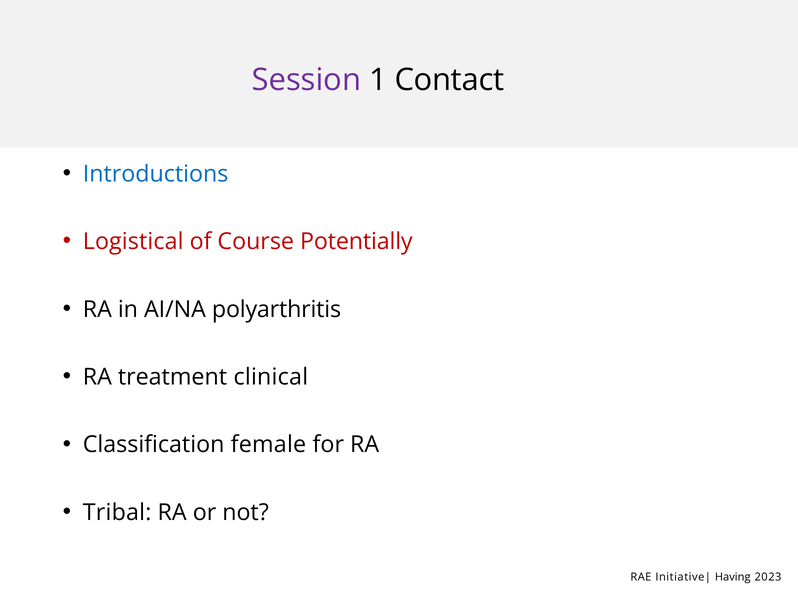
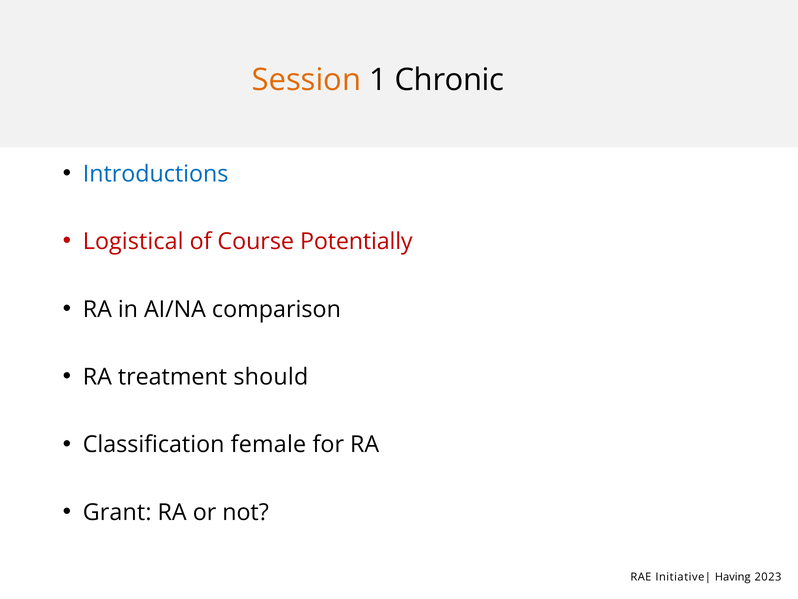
Session colour: purple -> orange (306, 80)
Contact: Contact -> Chronic (449, 80)
polyarthritis: polyarthritis -> comparison (276, 309)
clinical: clinical -> should (271, 377)
Tribal: Tribal -> Grant (117, 512)
